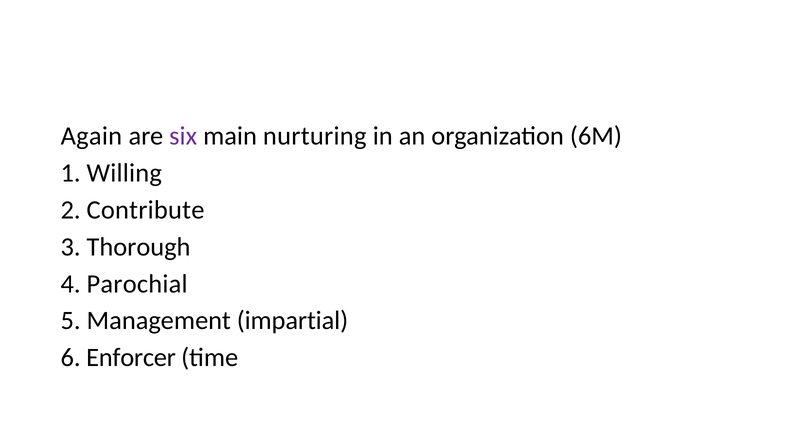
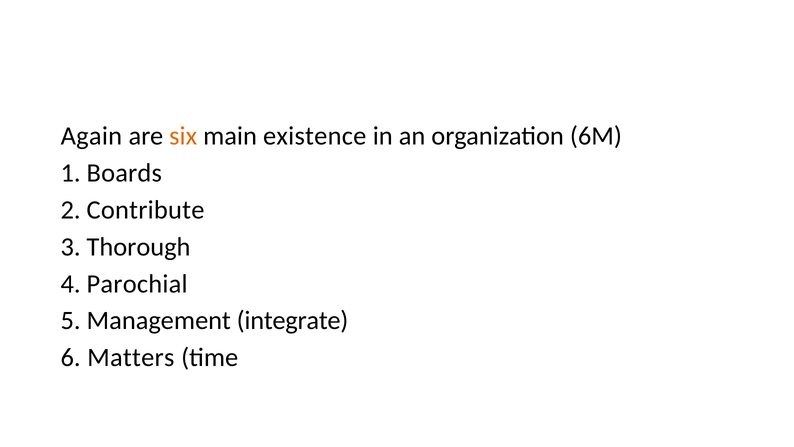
six colour: purple -> orange (183, 136)
nurturing: nurturing -> existence (315, 136)
Willing: Willing -> Boards (124, 173)
impartial: impartial -> integrate (293, 320)
Enforcer: Enforcer -> Matters (131, 357)
